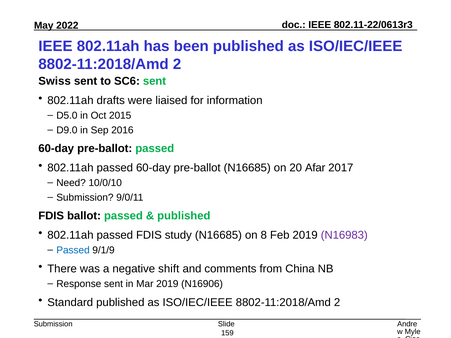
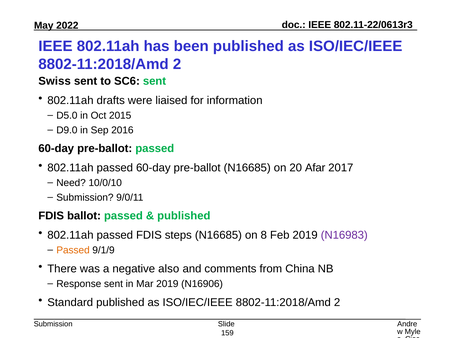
study: study -> steps (178, 235)
Passed colour: blue -> orange (73, 250)
shift: shift -> also (169, 269)
